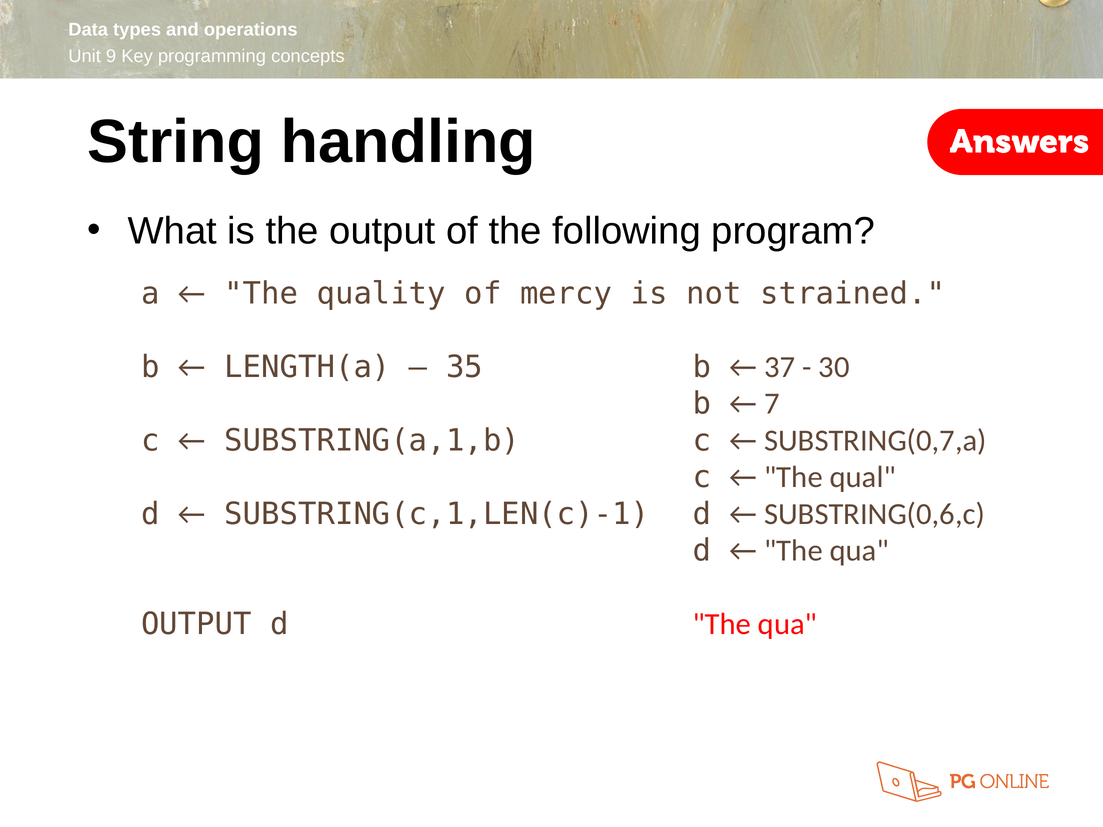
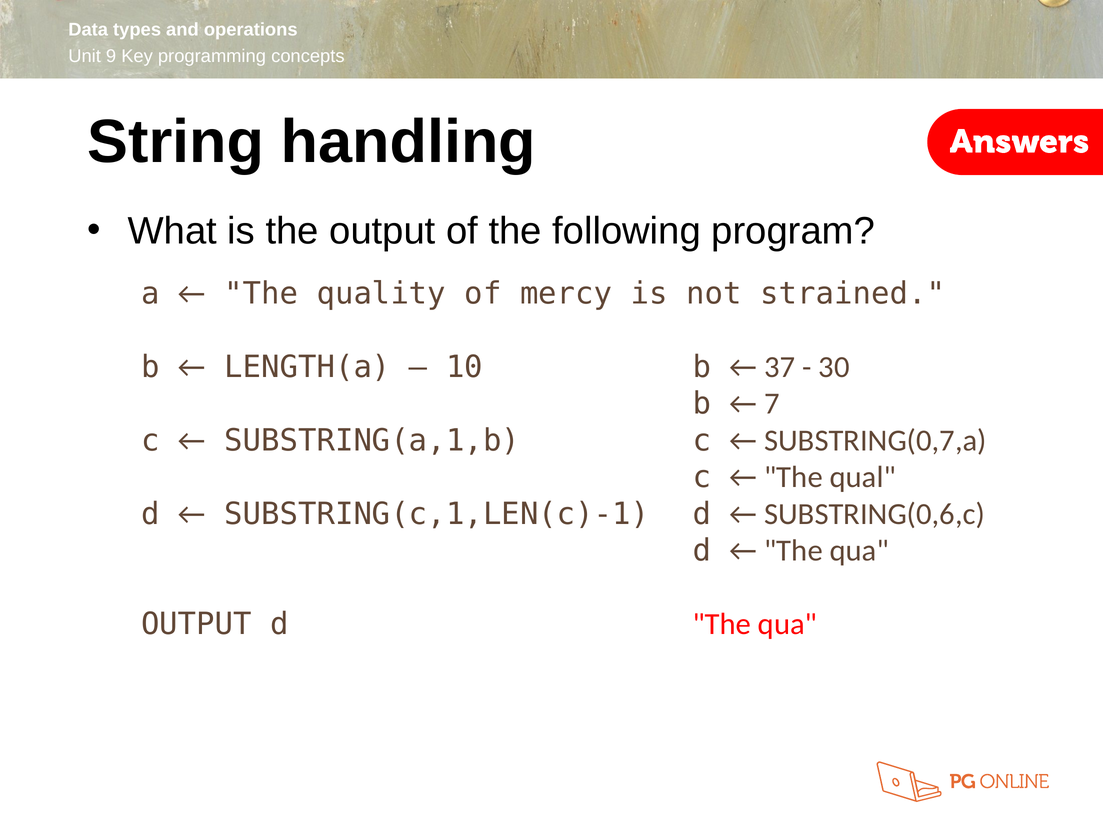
35: 35 -> 10 (465, 367)
